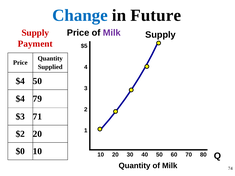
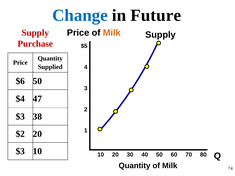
Milk colour: purple -> orange (112, 33)
Payment: Payment -> Purchase (35, 44)
$4: $4 -> $6 (20, 81)
79: 79 -> 47 (37, 99)
71: 71 -> 38 (37, 117)
$0: $0 -> $3 (20, 151)
